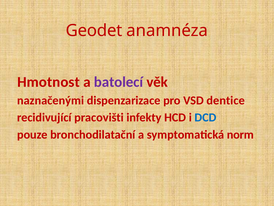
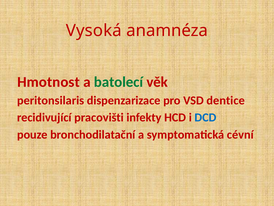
Geodet: Geodet -> Vysoká (94, 31)
batolecí colour: purple -> green (119, 82)
naznačenými: naznačenými -> peritonsilaris (51, 100)
norm: norm -> cévní (240, 134)
